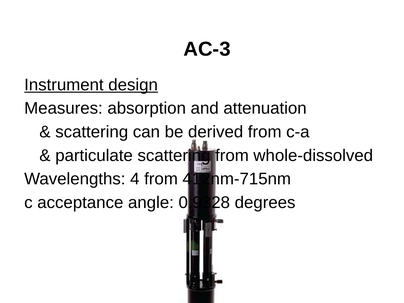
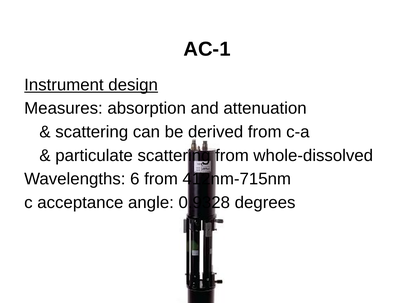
AC-3: AC-3 -> AC-1 (207, 49)
4: 4 -> 6 (135, 179)
